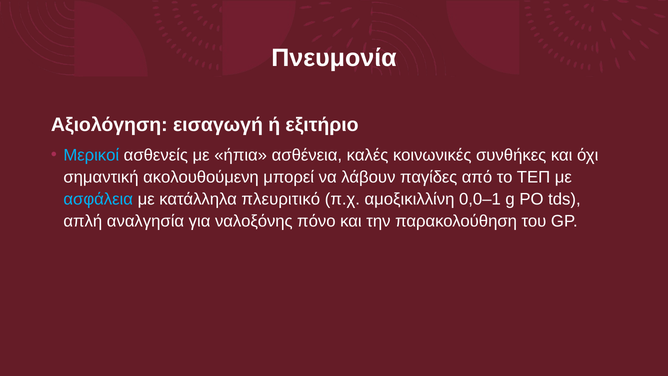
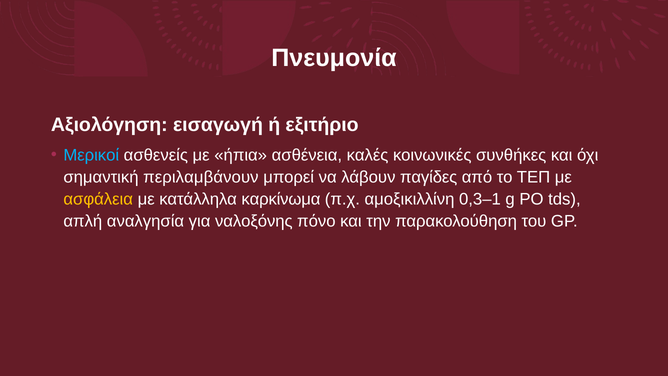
ακολουθούμενη: ακολουθούμενη -> περιλαμβάνουν (201, 177)
ασφάλεια colour: light blue -> yellow (98, 199)
πλευριτικό: πλευριτικό -> καρκίνωμα (281, 199)
0,0–1: 0,0–1 -> 0,3–1 (480, 199)
